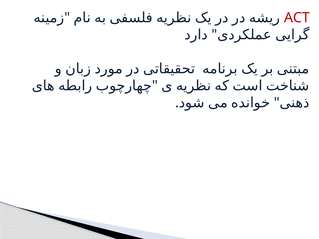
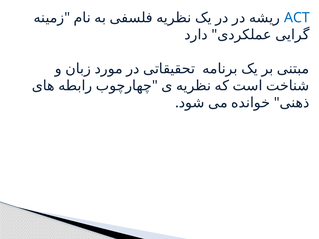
ACT colour: red -> blue (297, 18)
